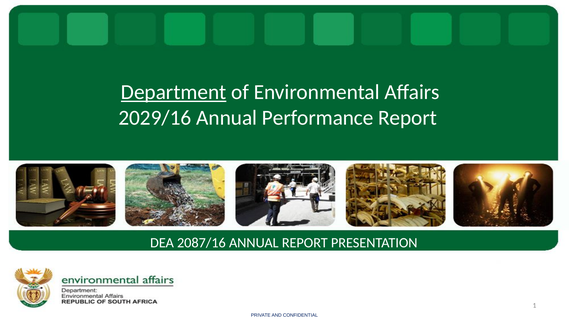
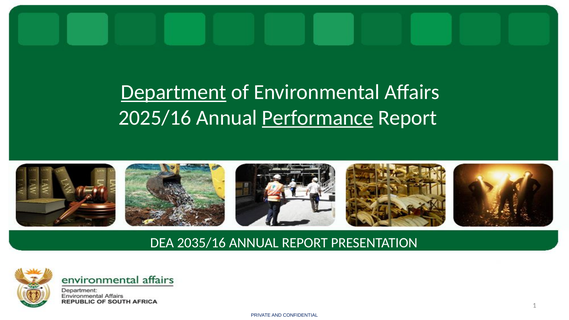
2029/16: 2029/16 -> 2025/16 (155, 118)
Performance underline: none -> present (318, 118)
2087/16: 2087/16 -> 2035/16 (201, 243)
